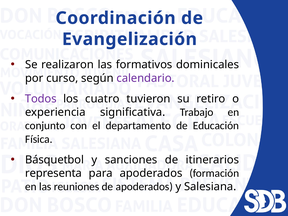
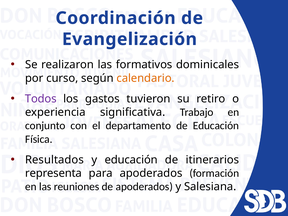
calendario colour: purple -> orange (146, 78)
cuatro: cuatro -> gastos (102, 99)
Básquetbol: Básquetbol -> Resultados (54, 160)
y sanciones: sanciones -> educación (131, 160)
